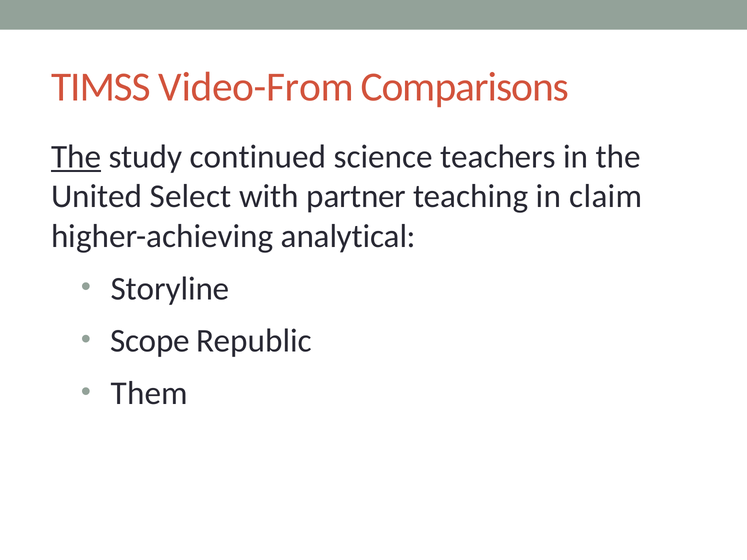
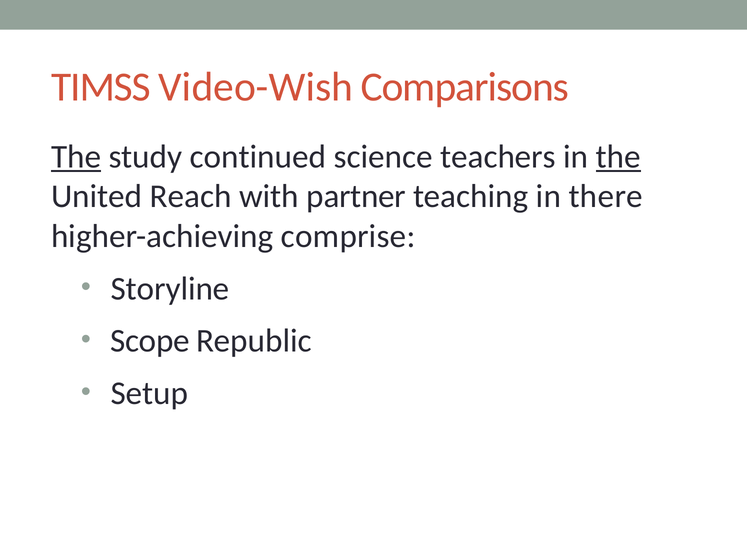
Video-From: Video-From -> Video-Wish (256, 87)
the underline: none -> present (618, 157)
Select: Select -> Reach (191, 197)
claim: claim -> there (606, 197)
analytical: analytical -> comprise (348, 236)
Them: Them -> Setup (149, 393)
